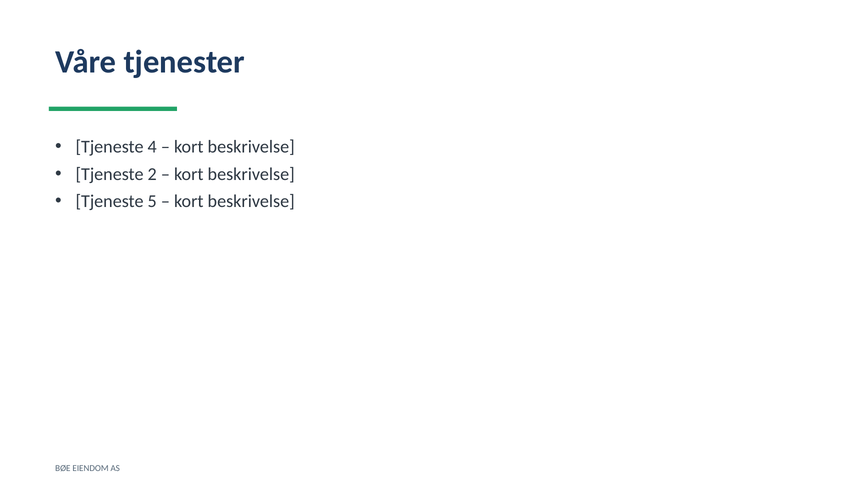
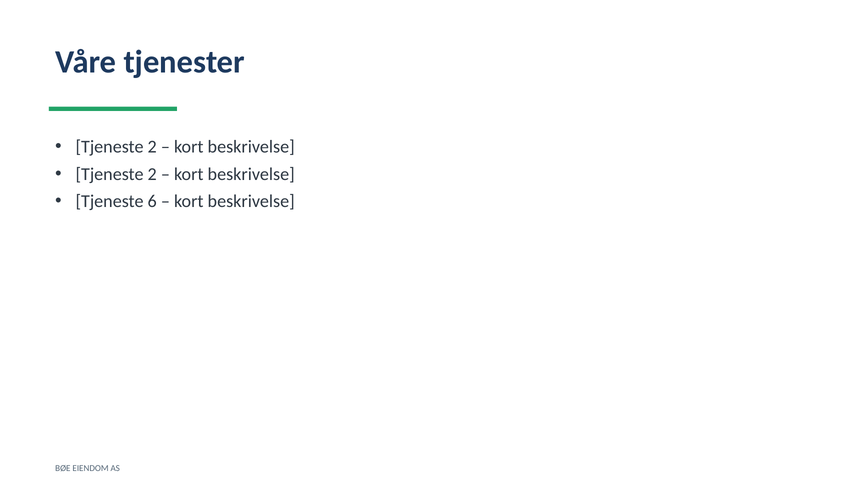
4: 4 -> 2 (152, 147)
5: 5 -> 6 (152, 201)
